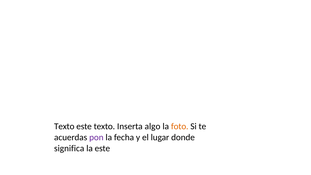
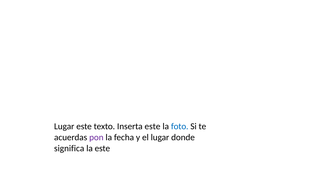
Texto: Texto -> Lugar (64, 126)
Inserta algo: algo -> este (153, 126)
foto colour: orange -> blue (180, 126)
